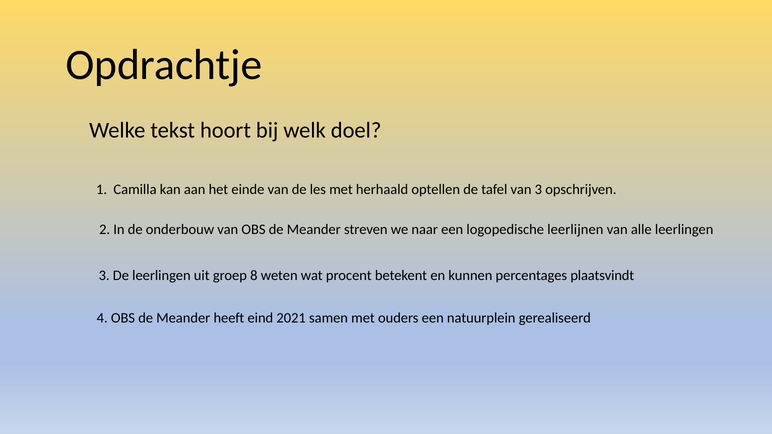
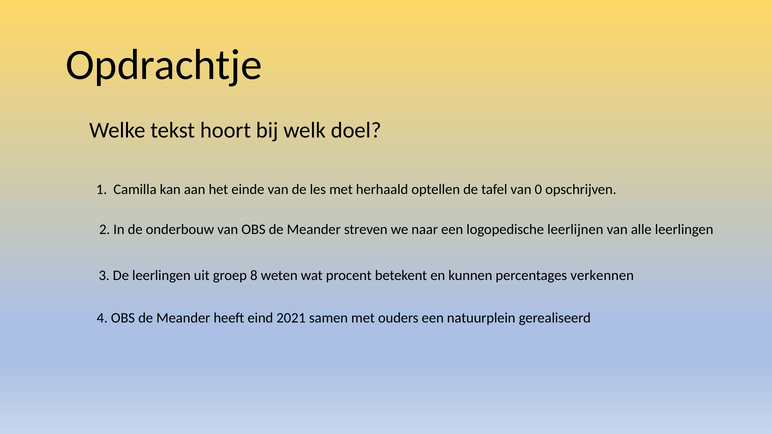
van 3: 3 -> 0 (538, 189)
plaatsvindt: plaatsvindt -> verkennen (602, 276)
